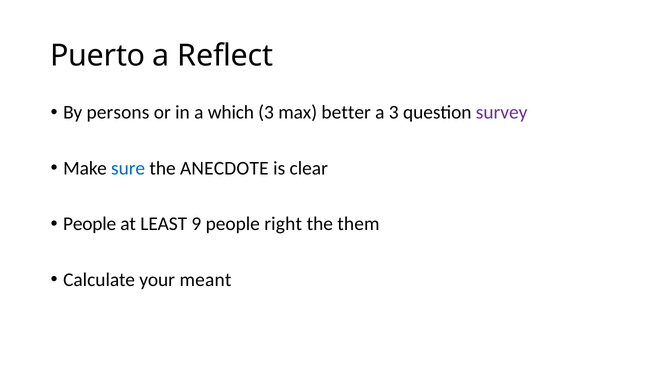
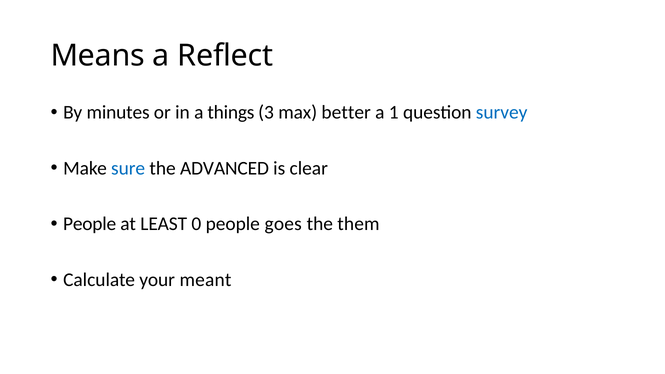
Puerto: Puerto -> Means (98, 56)
persons: persons -> minutes (118, 112)
which: which -> things (231, 112)
a 3: 3 -> 1 (394, 112)
survey colour: purple -> blue (502, 112)
ANECDOTE: ANECDOTE -> ADVANCED (224, 168)
9: 9 -> 0 (196, 224)
right: right -> goes (283, 224)
